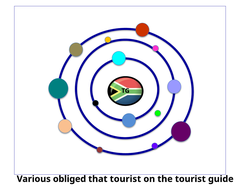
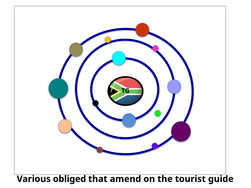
that tourist: tourist -> amend (125, 179)
